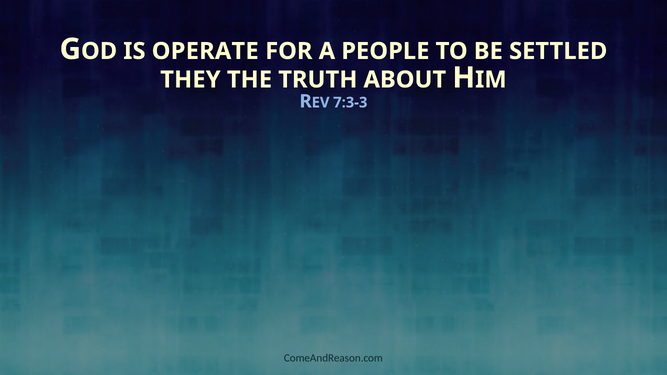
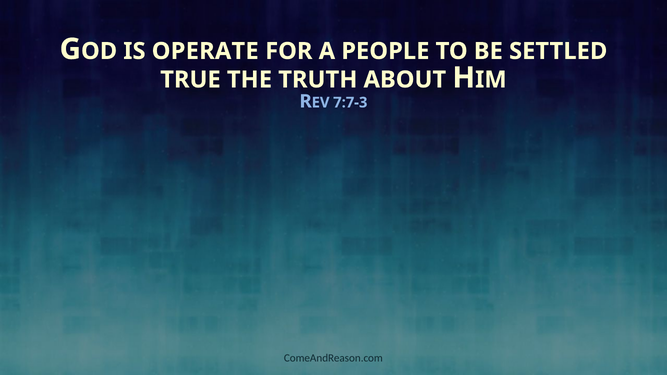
THEY: THEY -> TRUE (190, 80)
7:3-3: 7:3-3 -> 7:7-3 (350, 103)
